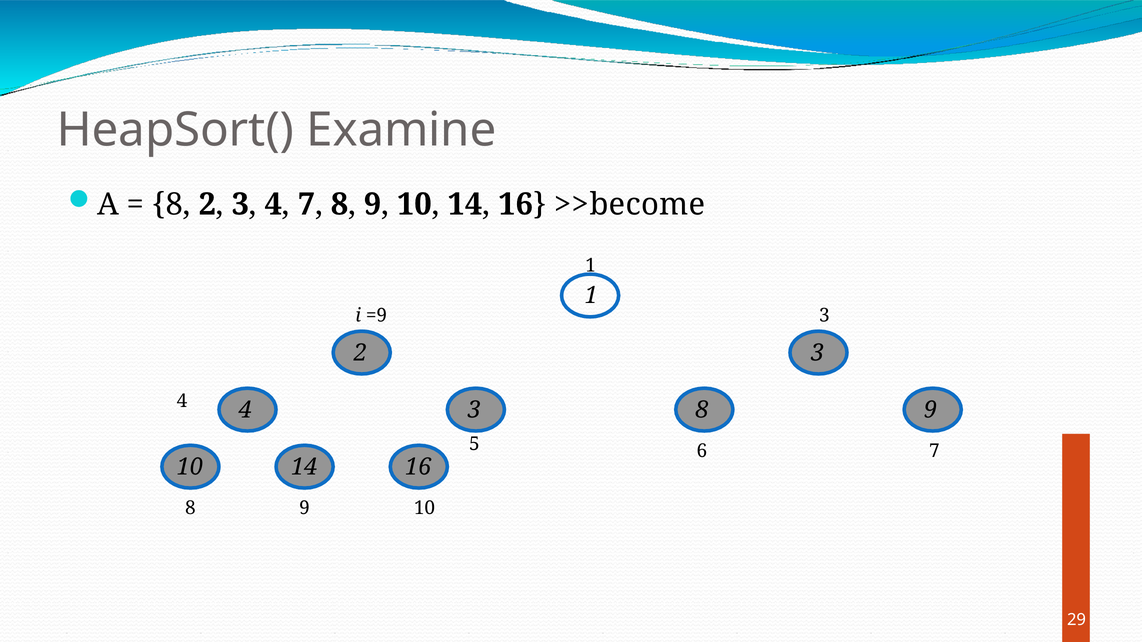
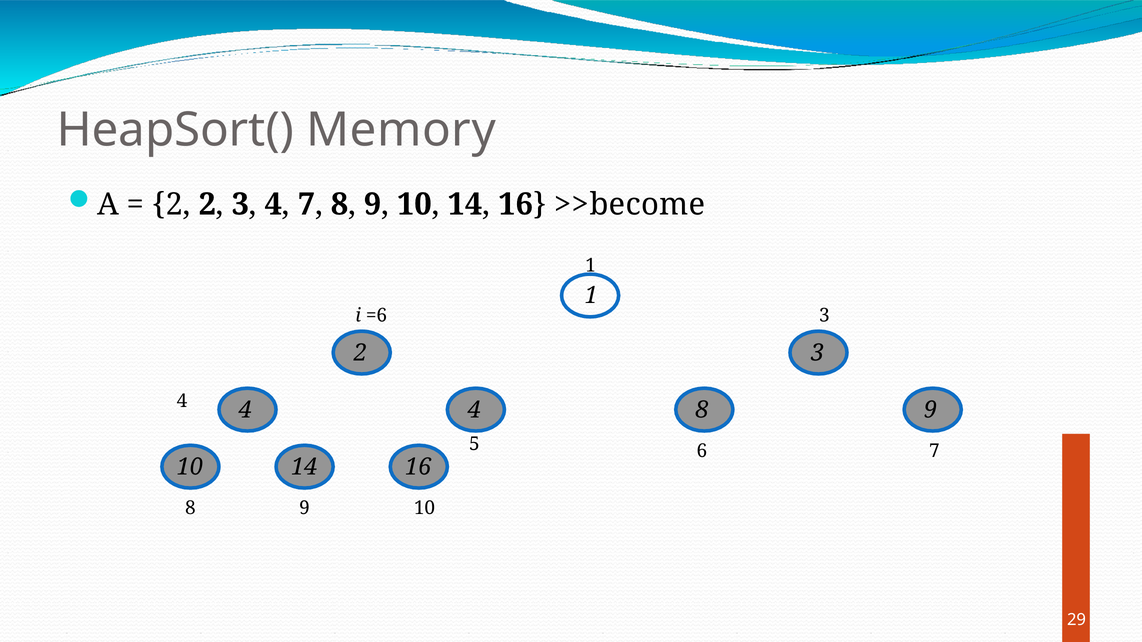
Examine: Examine -> Memory (401, 130)
8: 8 -> 2 (171, 204)
=9: =9 -> =6 (376, 316)
4 3: 3 -> 4 (474, 410)
